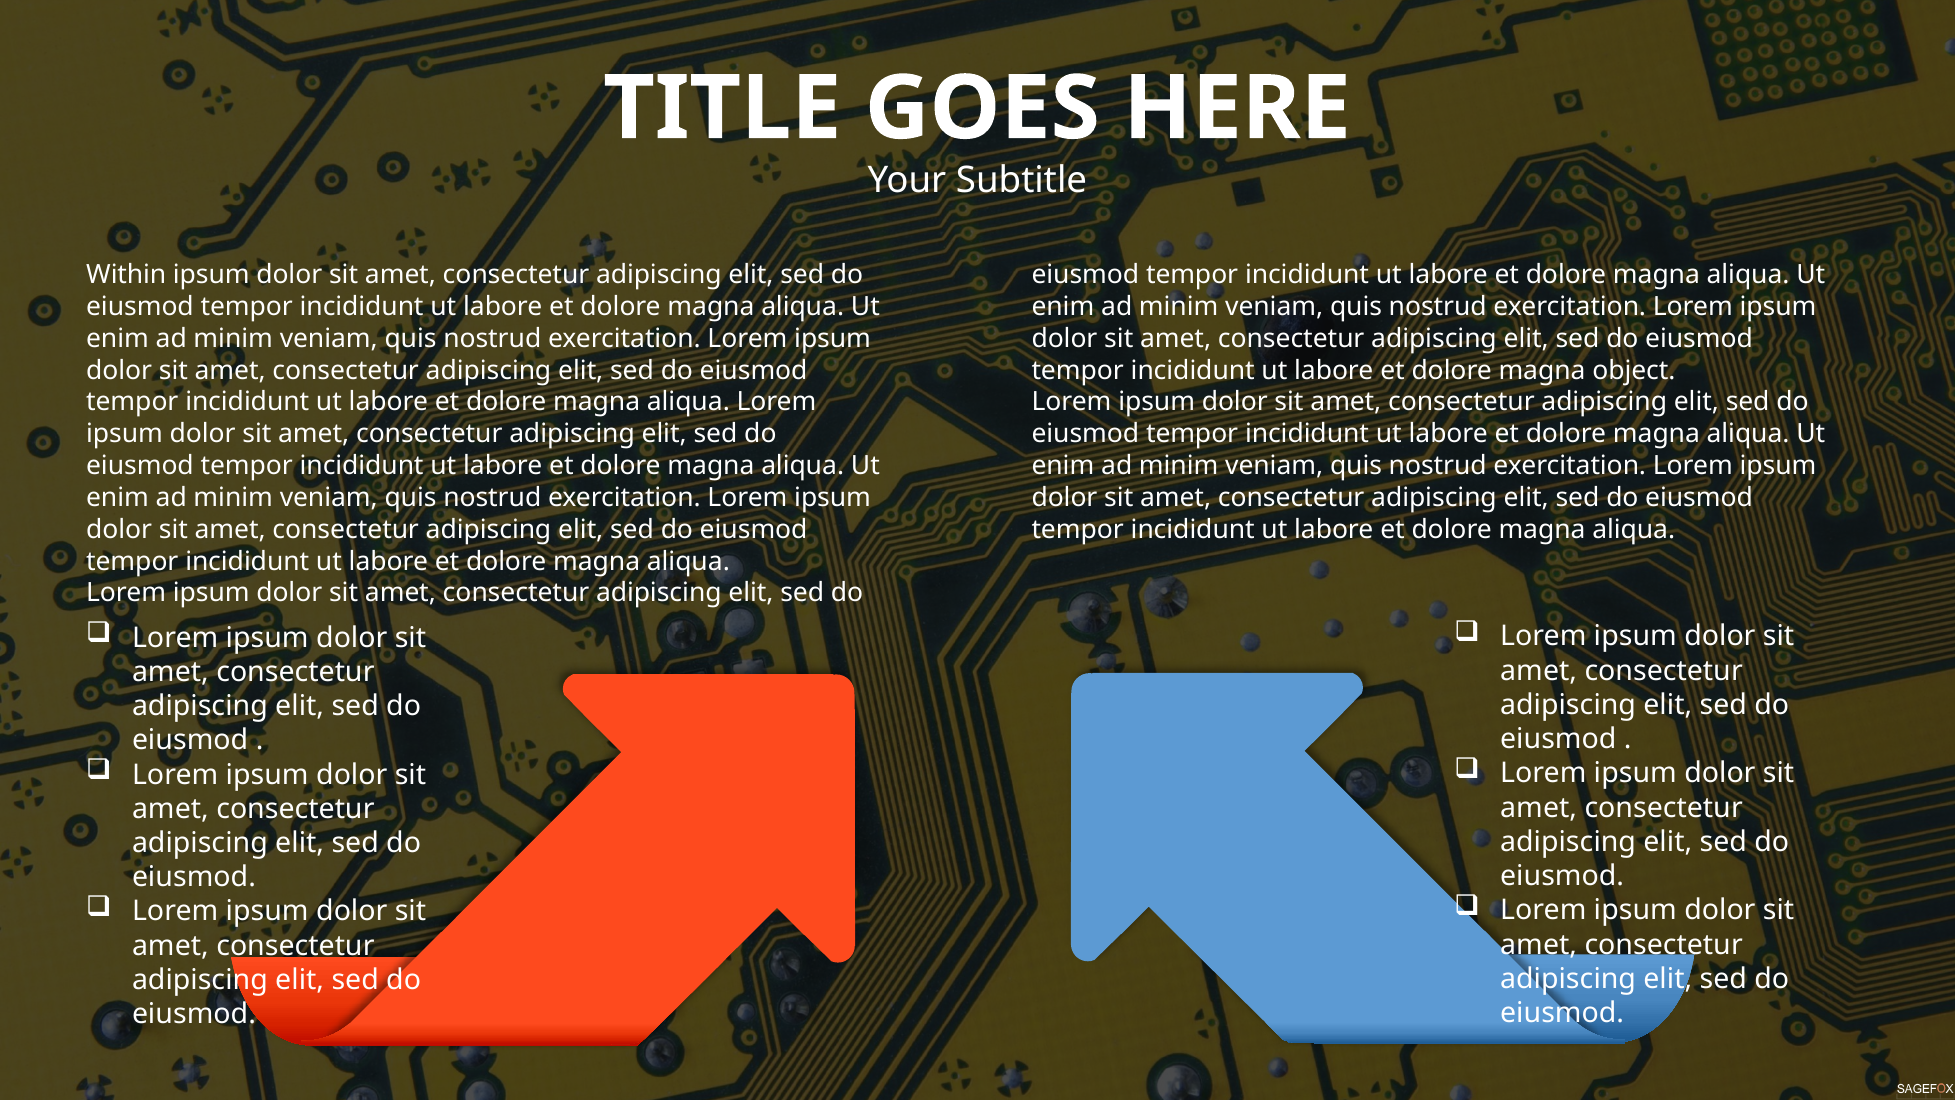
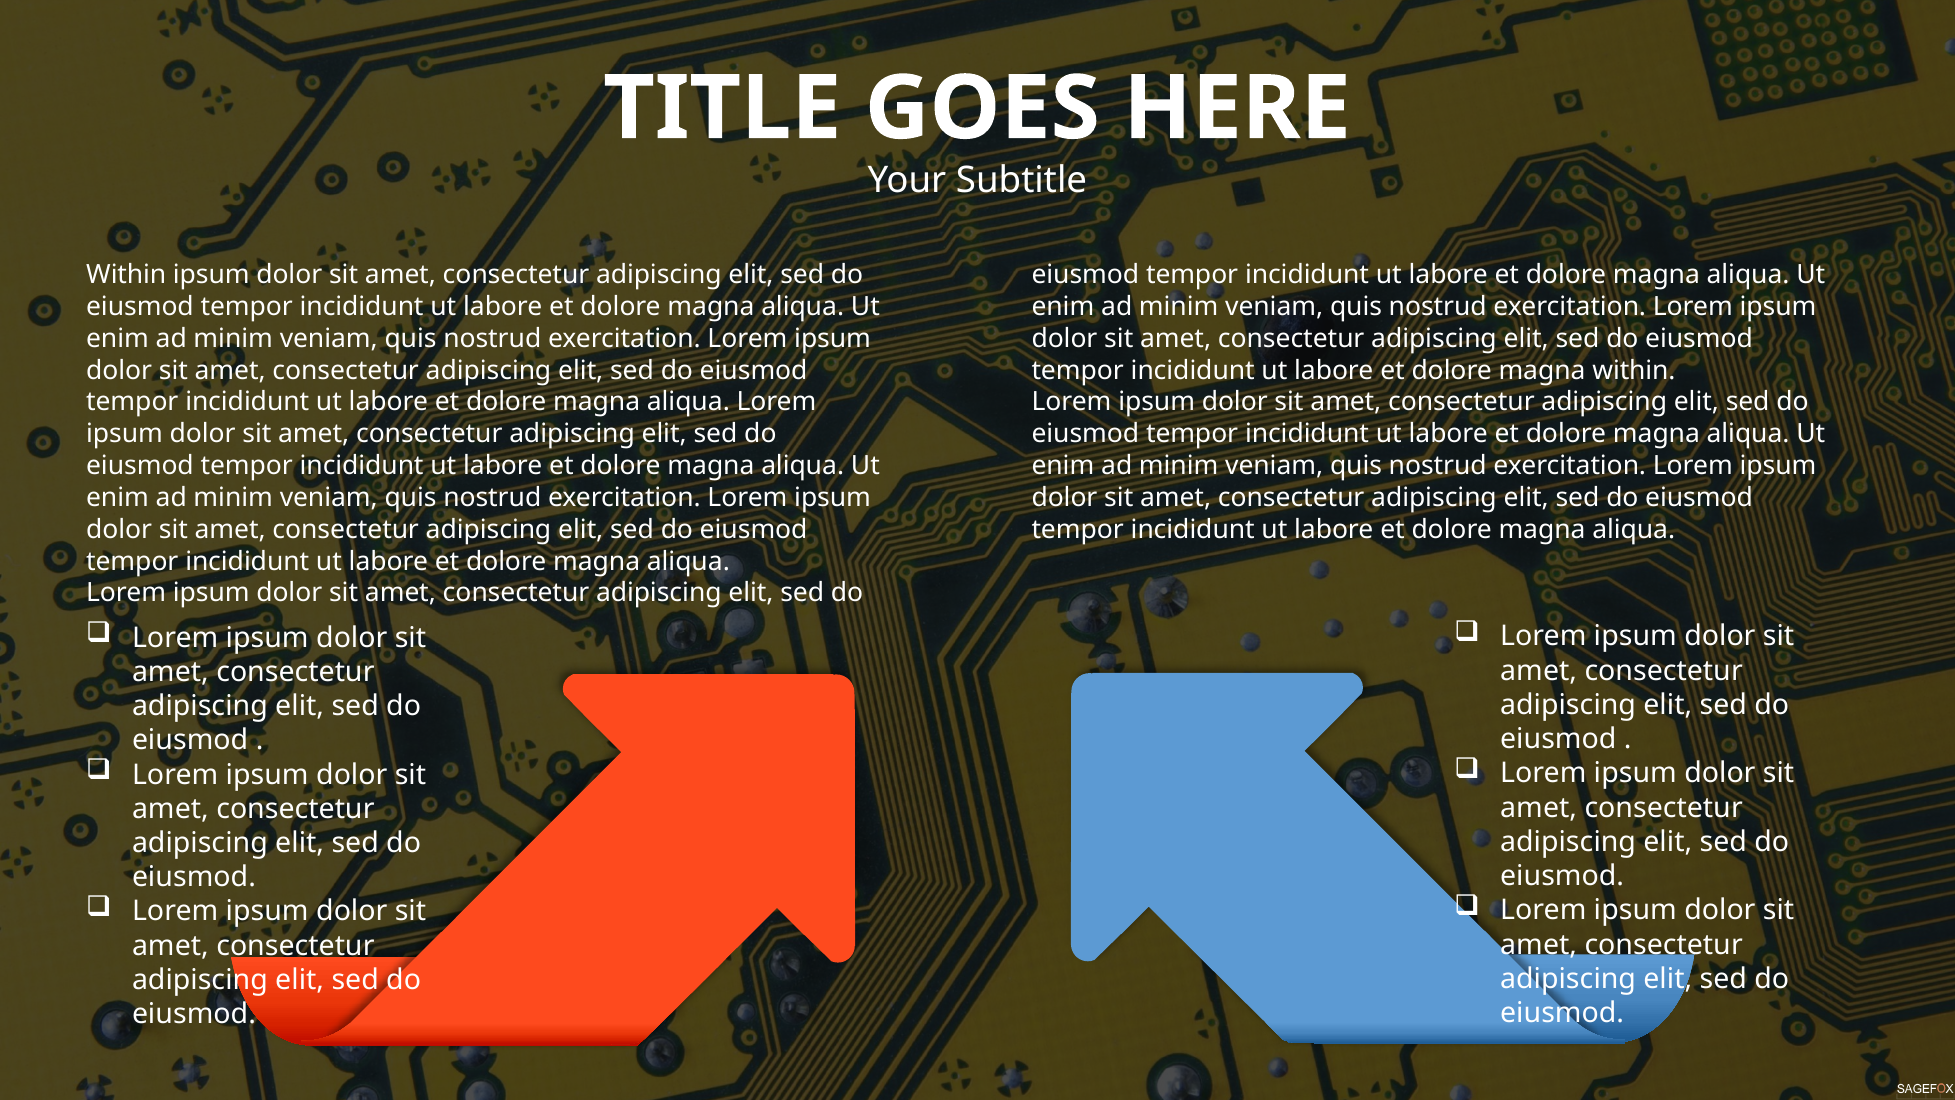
magna object: object -> within (1634, 370)
